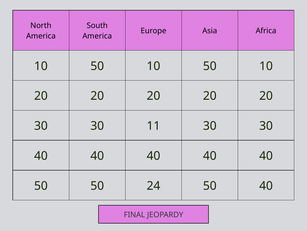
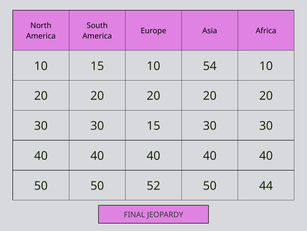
50: 50 -> 15 (97, 66)
50: 50 -> 54 (210, 66)
30 11: 11 -> 15 (153, 126)
24: 24 -> 52 (153, 185)
50 40: 40 -> 44 (266, 185)
